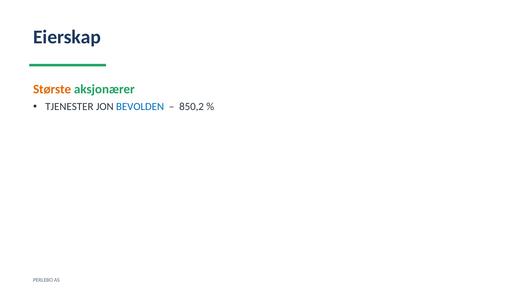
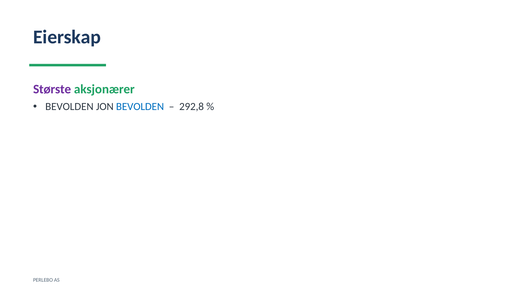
Største colour: orange -> purple (52, 90)
TJENESTER: TJENESTER -> BEVOLDEN (69, 107)
850,2: 850,2 -> 292,8 (192, 107)
